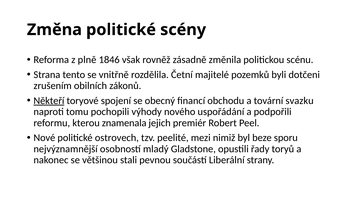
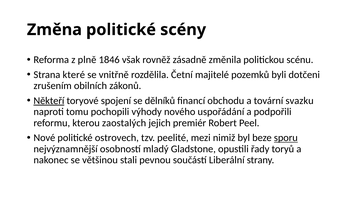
tento: tento -> které (74, 74)
obecný: obecný -> dělníků (160, 100)
znamenala: znamenala -> zaostalých (124, 123)
sporu underline: none -> present (286, 137)
